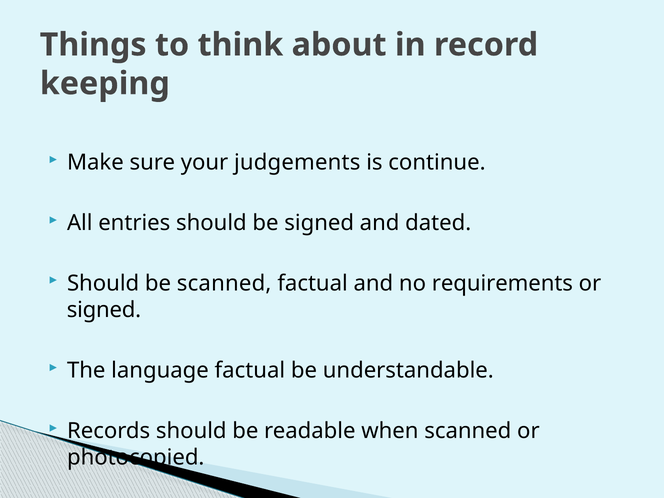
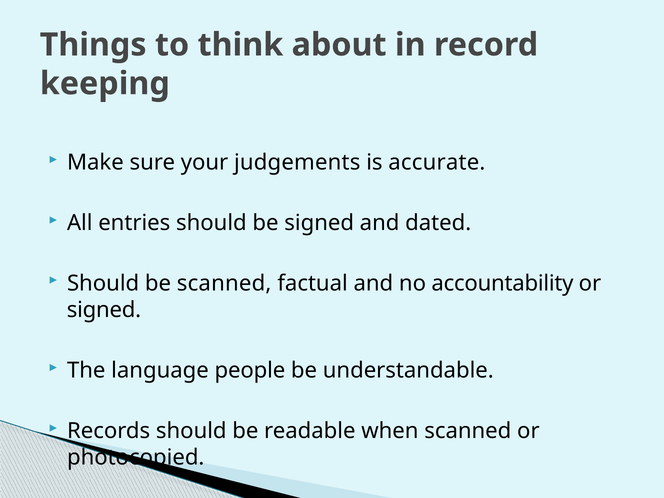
continue: continue -> accurate (437, 163)
requirements: requirements -> accountability (502, 284)
language factual: factual -> people (250, 371)
